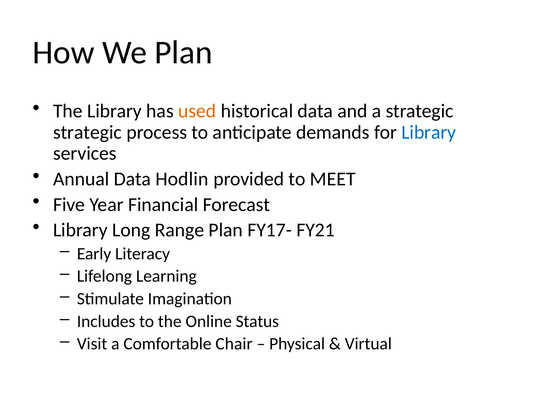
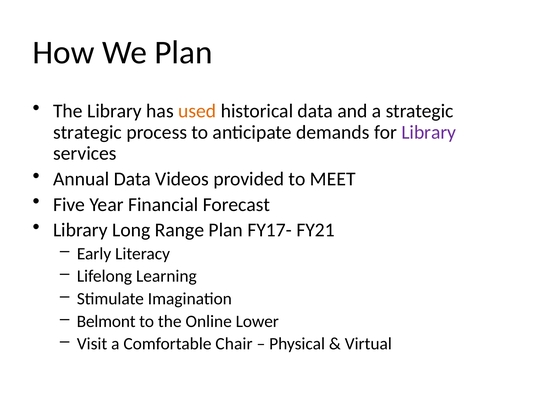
Library colour: blue -> purple (429, 132)
Hodlin: Hodlin -> Videos (182, 179)
Includes: Includes -> Belmont (106, 321)
Status: Status -> Lower (257, 321)
